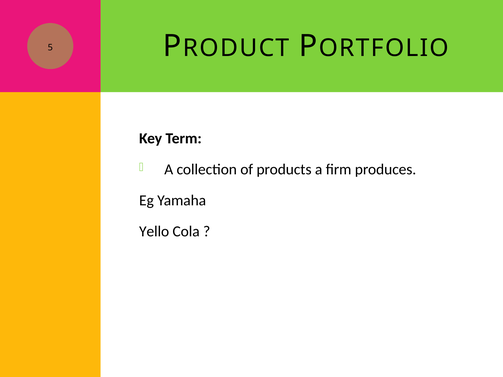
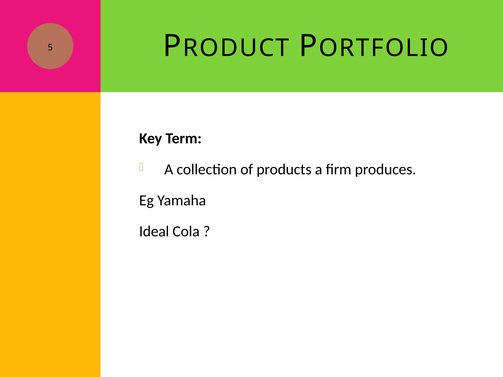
Yello: Yello -> Ideal (154, 232)
